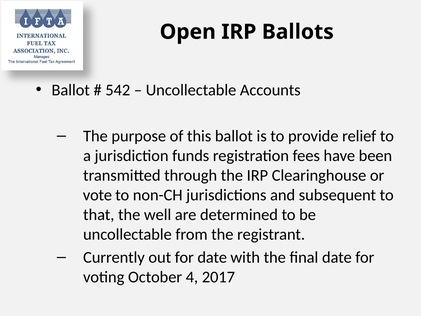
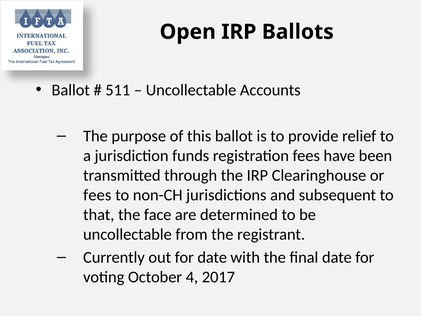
542: 542 -> 511 (118, 90)
vote: vote -> fees (97, 195)
well: well -> face (158, 215)
